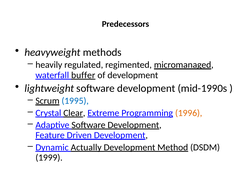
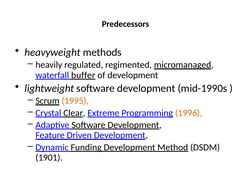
1995 colour: blue -> orange (75, 101)
Actually: Actually -> Funding (86, 148)
1999: 1999 -> 1901 (49, 158)
